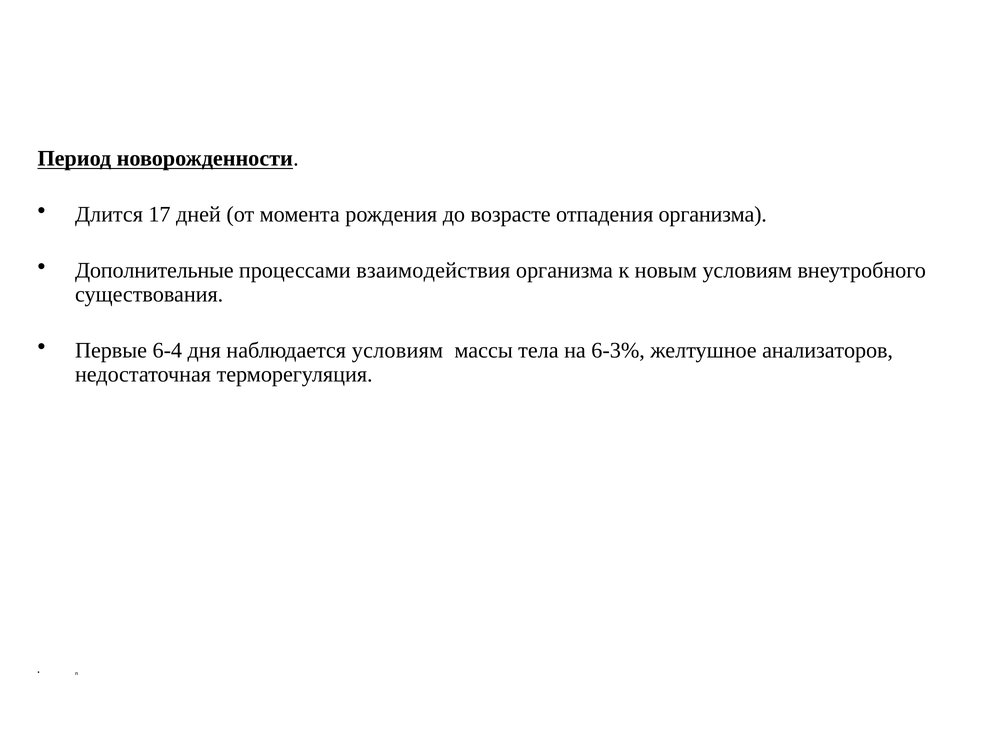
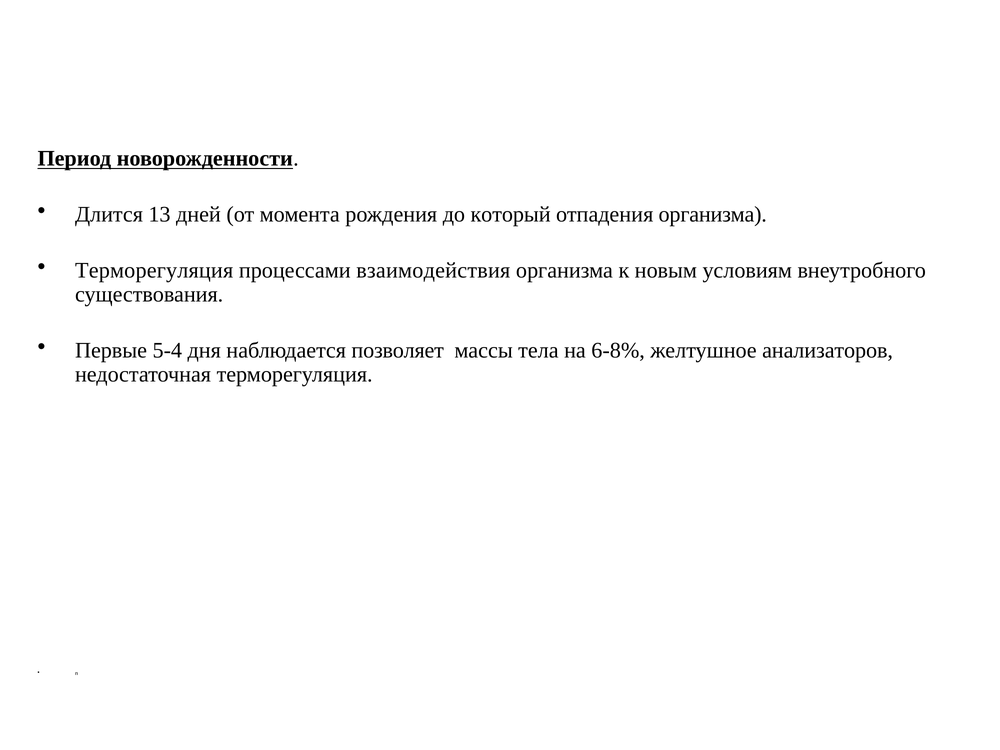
17: 17 -> 13 (159, 215)
возрасте: возрасте -> который (511, 215)
Дополнительные: Дополнительные -> Терморегуляция (154, 271)
6-4: 6-4 -> 5-4 (167, 350)
наблюдается условиям: условиям -> позволяет (398, 350)
6-3%: 6-3% -> 6-8% (618, 350)
